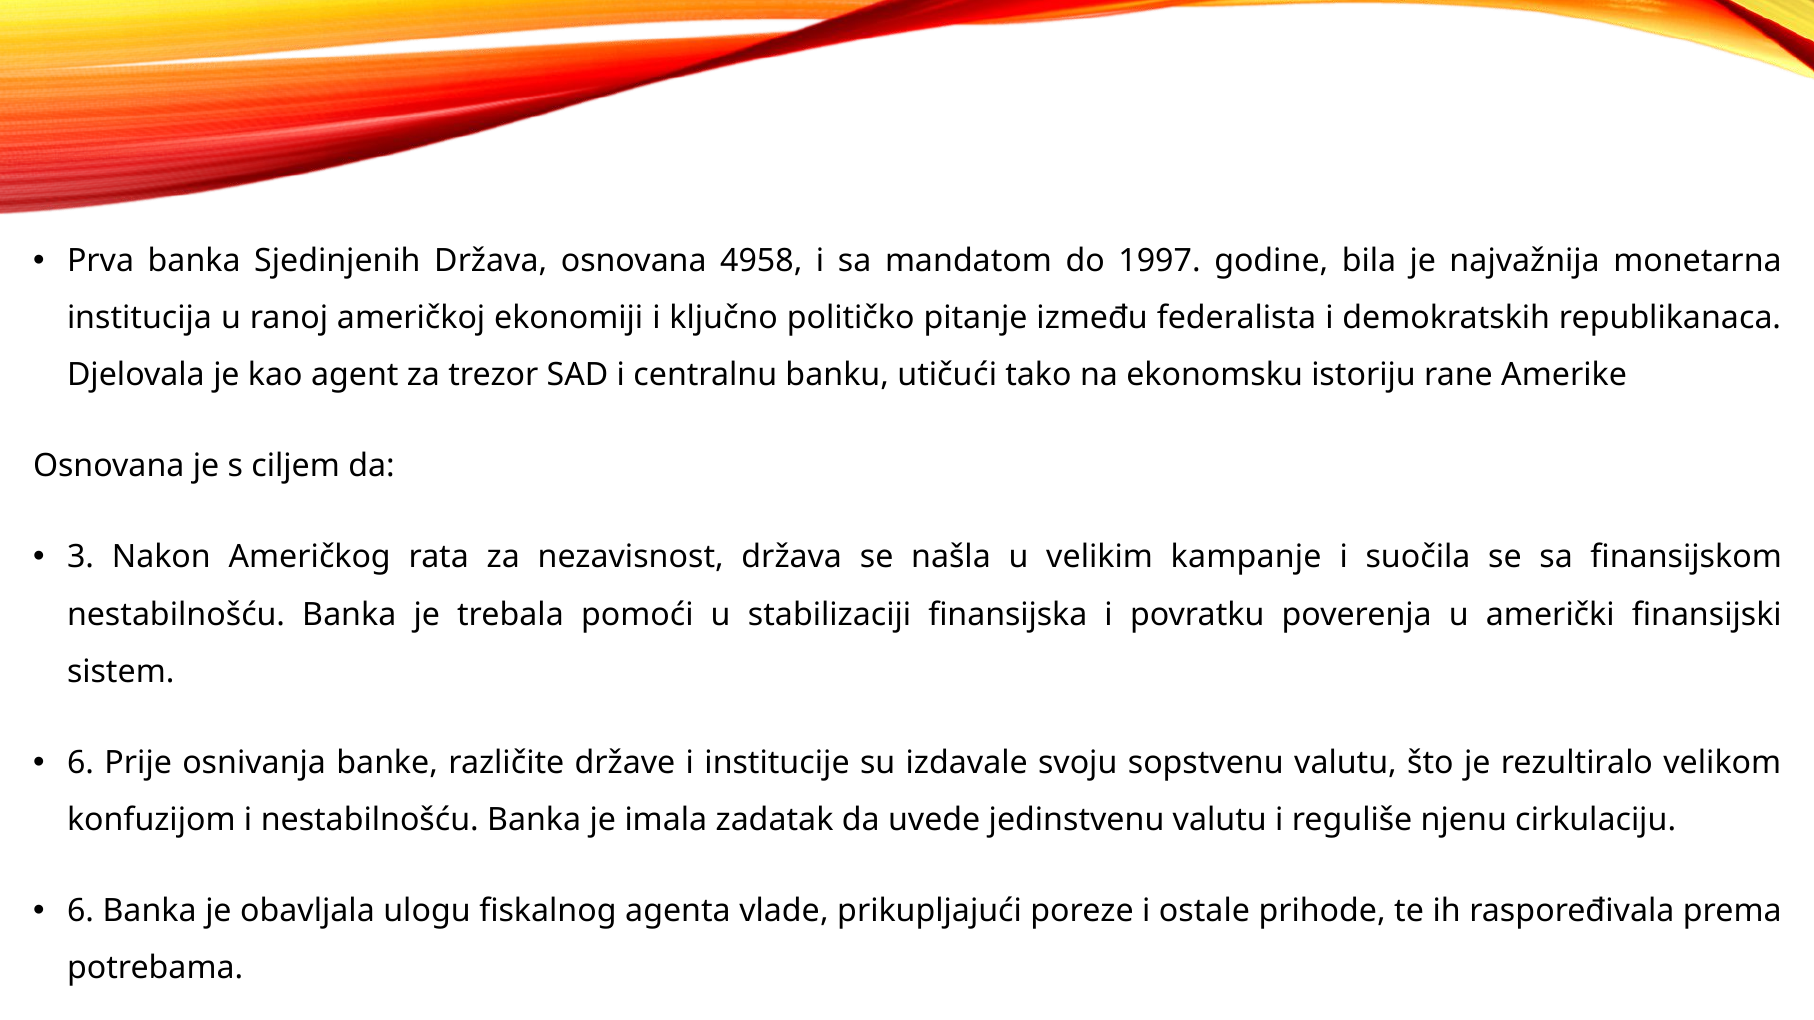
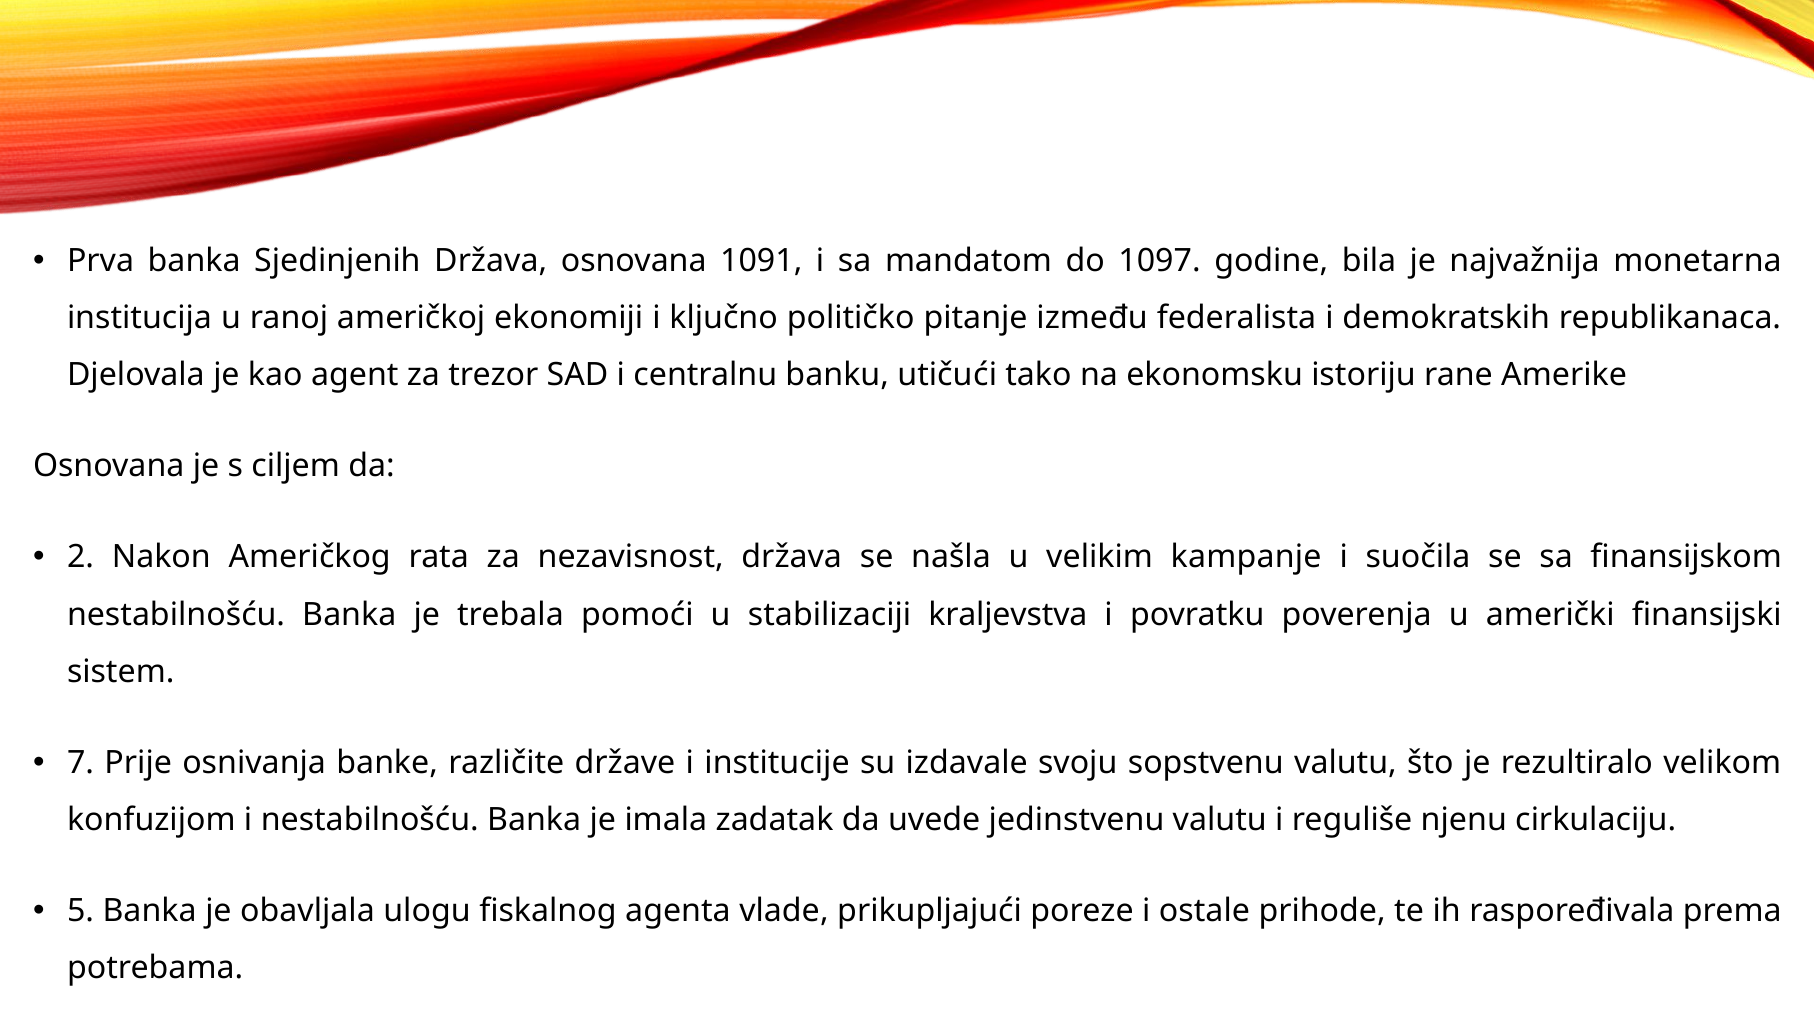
4958: 4958 -> 1091 (761, 261)
1997: 1997 -> 1097 (1159, 261)
3: 3 -> 2 (81, 557)
finansijska: finansijska -> kraljevstva (1008, 615)
6: 6 -> 7 (81, 763)
6: 6 -> 5 (81, 911)
